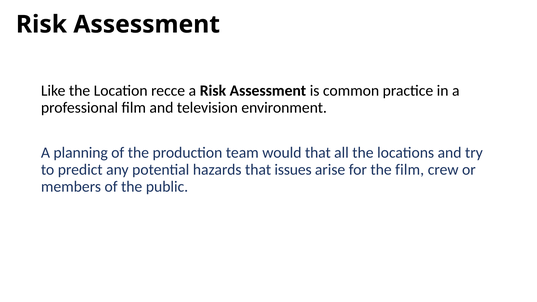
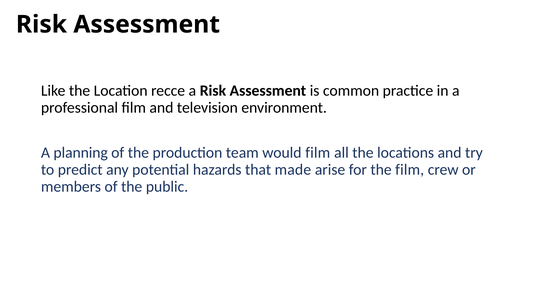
would that: that -> film (318, 153)
issues: issues -> made (293, 170)
